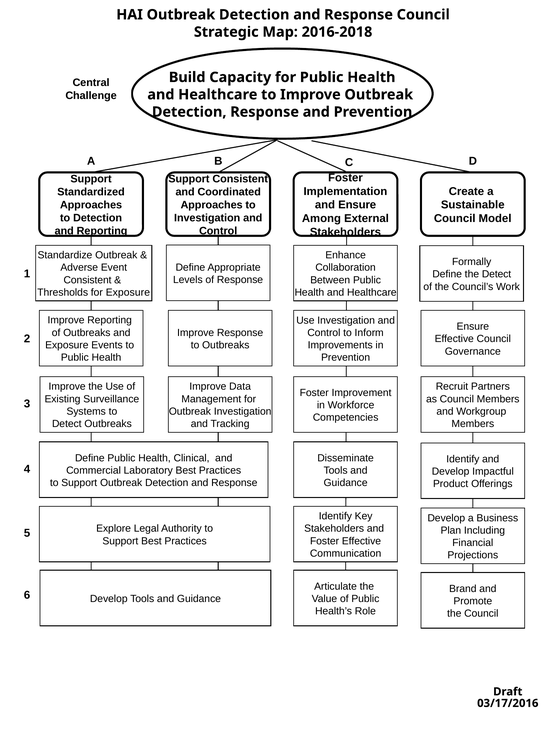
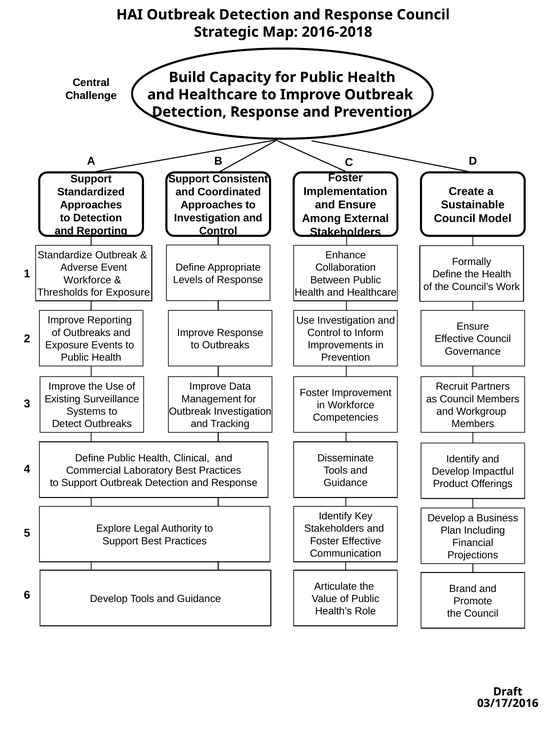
the Detect: Detect -> Health (497, 274)
Consistent: Consistent -> Workforce (87, 280)
